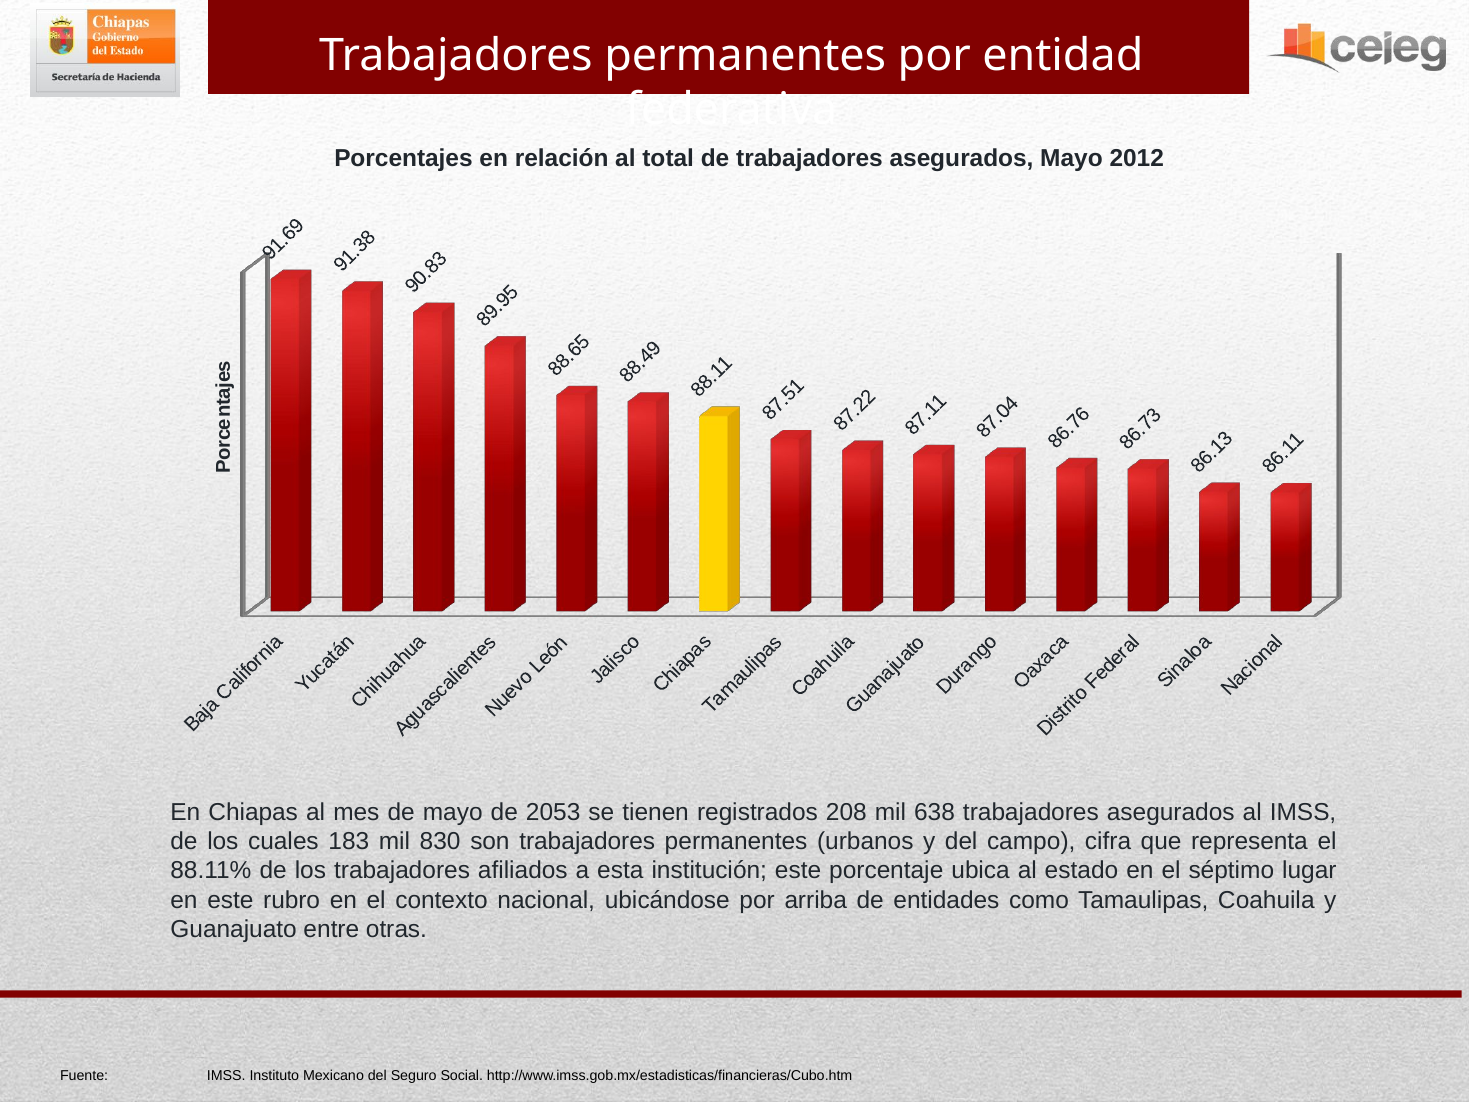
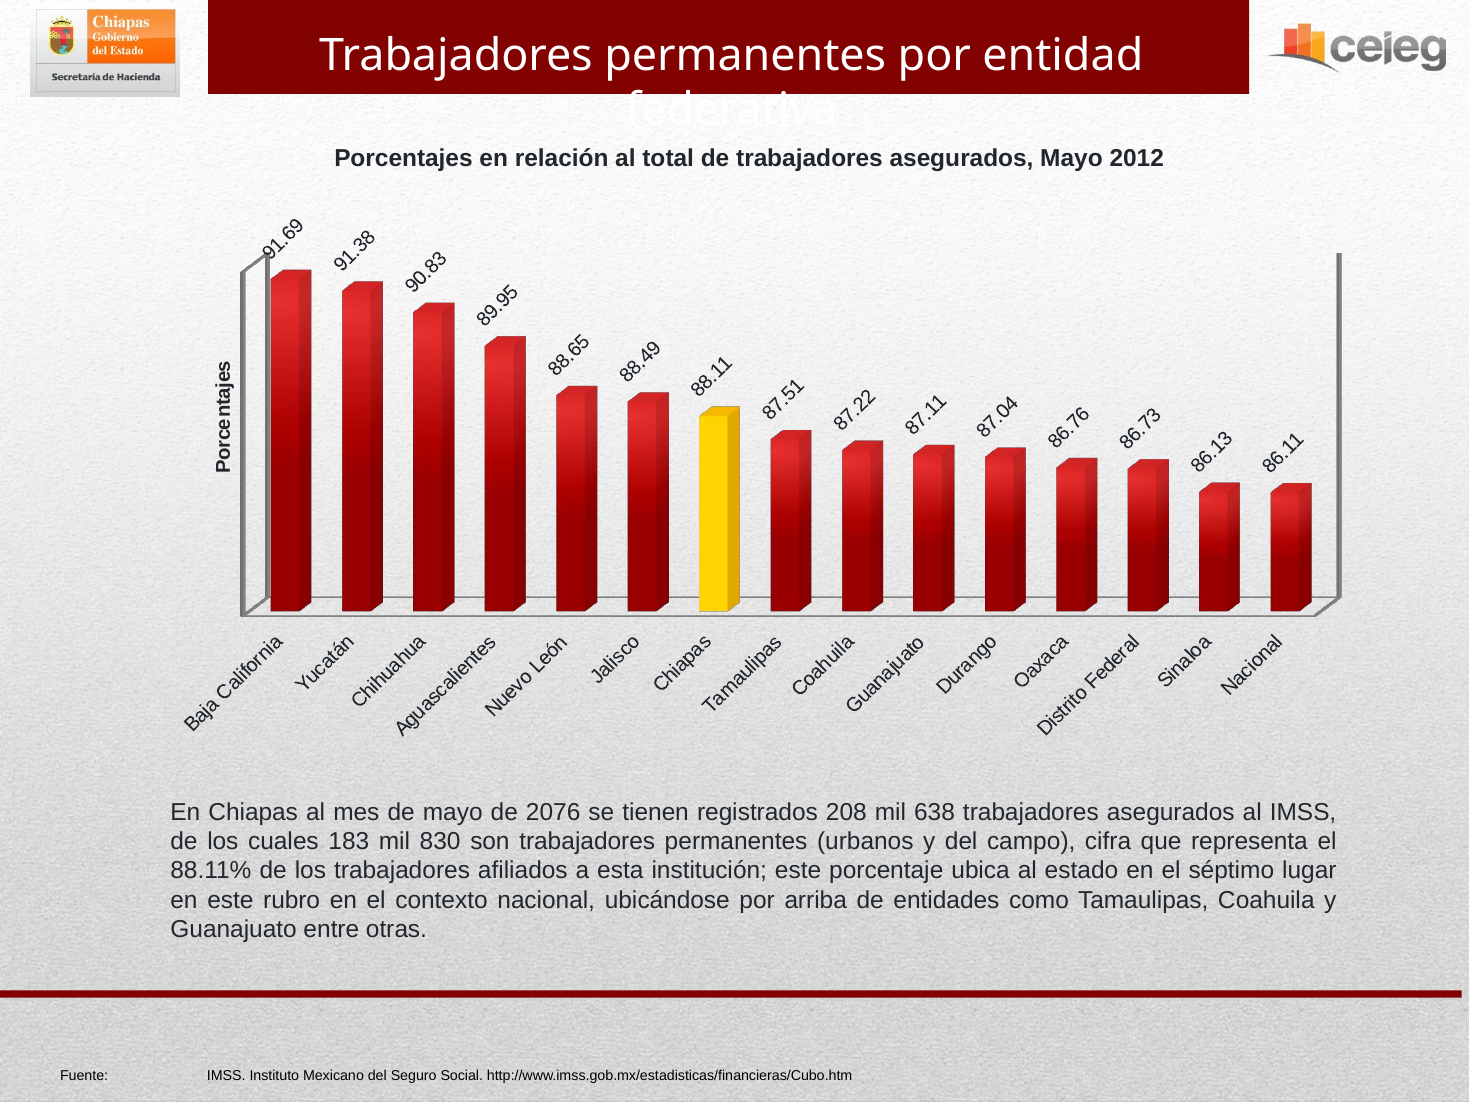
2053: 2053 -> 2076 (553, 812)
